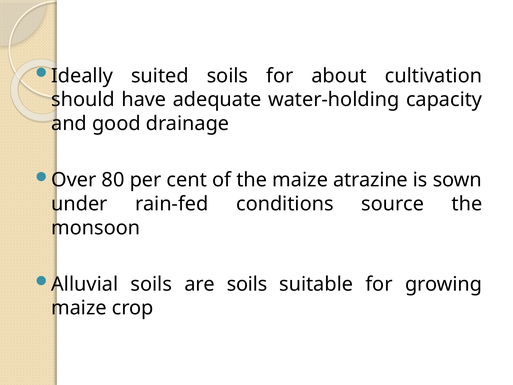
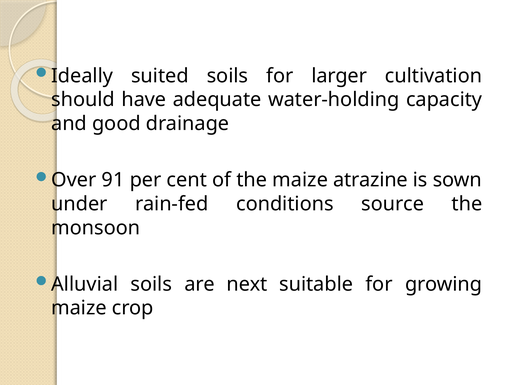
about: about -> larger (339, 76)
80: 80 -> 91 (113, 180)
are soils: soils -> next (247, 284)
